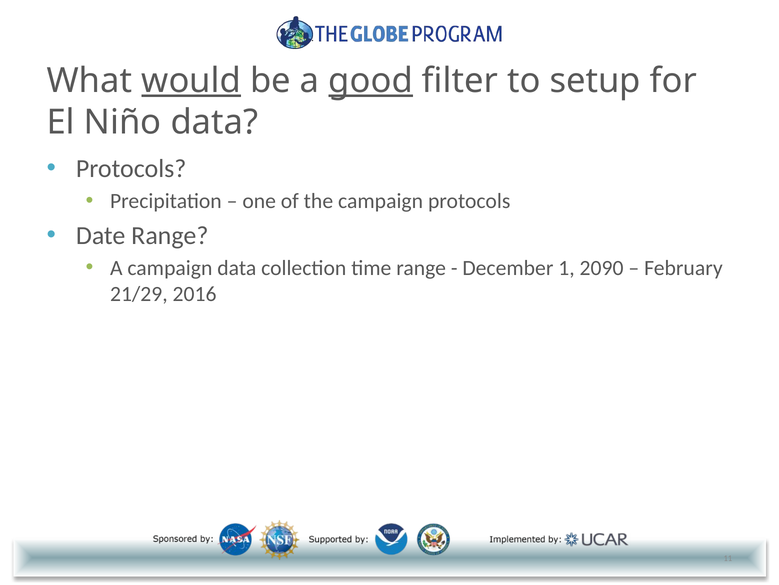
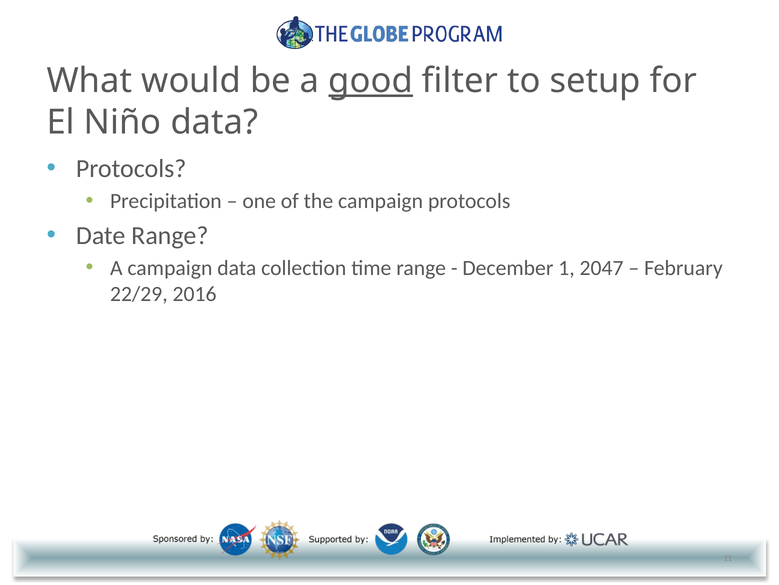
would underline: present -> none (191, 81)
2090: 2090 -> 2047 (602, 268)
21/29: 21/29 -> 22/29 (139, 294)
